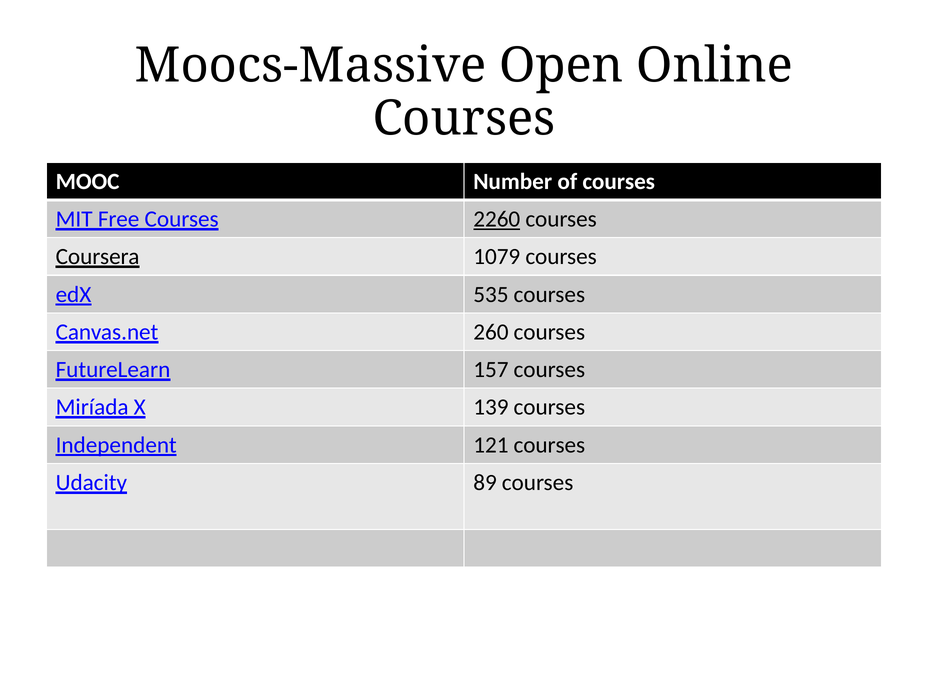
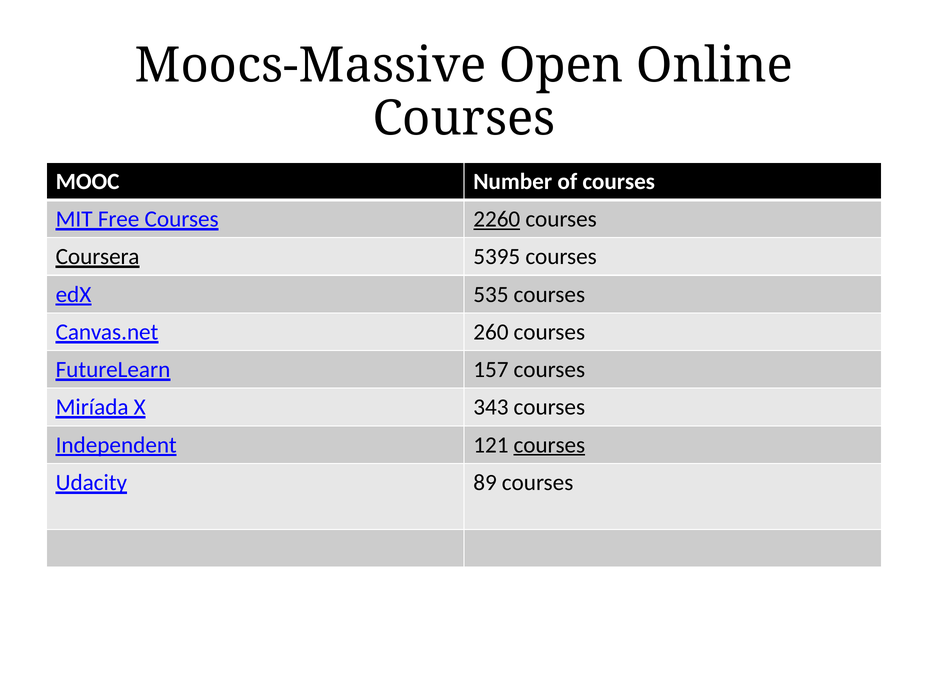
1079: 1079 -> 5395 (497, 257)
139: 139 -> 343 (491, 407)
courses underline: none -> present (549, 445)
